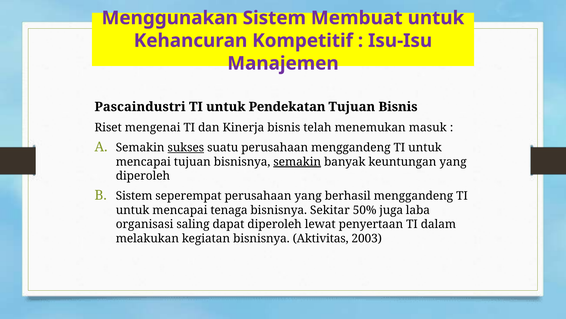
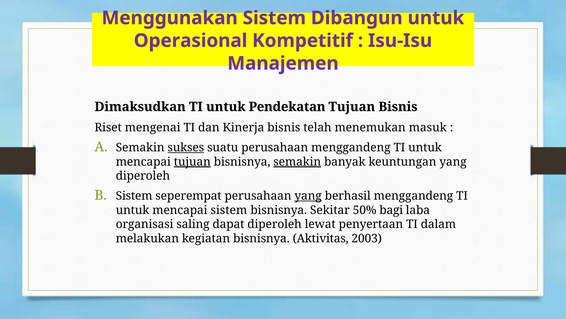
Membuat: Membuat -> Dibangun (357, 18)
Kehancuran: Kehancuran -> Operasional (191, 41)
Pascaindustri: Pascaindustri -> Dimaksudkan (140, 107)
tujuan underline: none -> present (192, 161)
yang underline: none -> present (308, 196)
mencapai tenaga: tenaga -> sistem (229, 210)
juga: juga -> bagi (391, 210)
